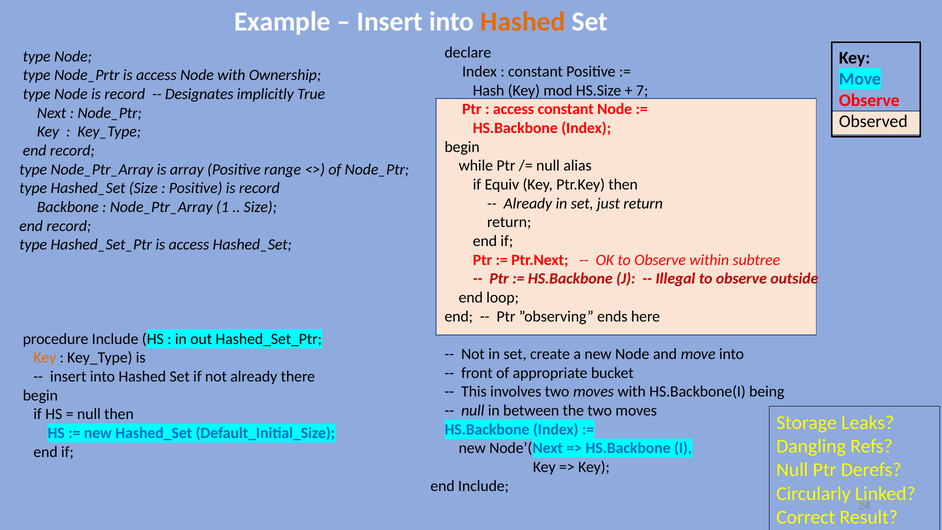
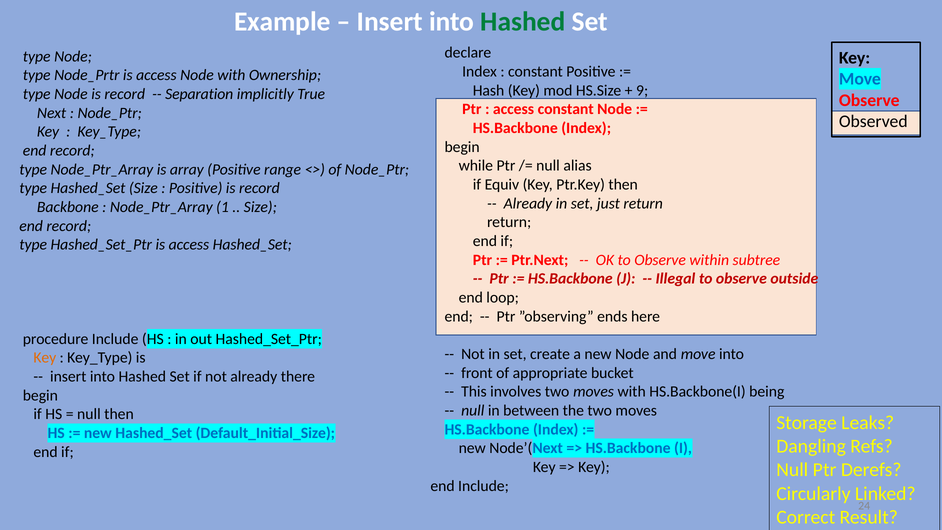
Hashed colour: orange -> green (523, 22)
7: 7 -> 9 (642, 90)
Designates: Designates -> Separation (199, 94)
